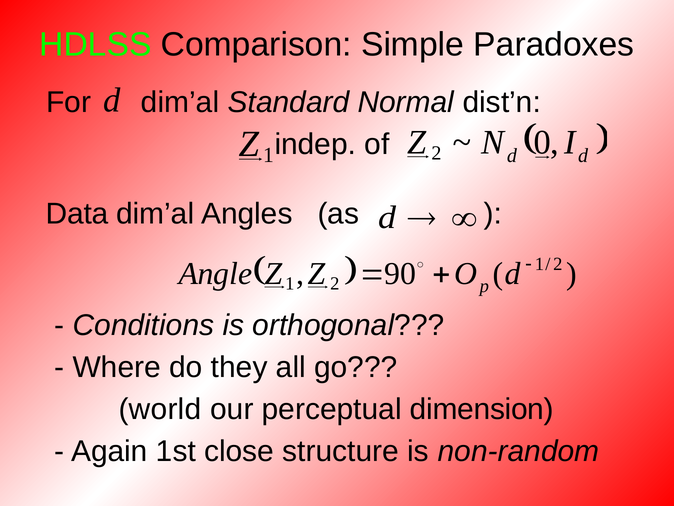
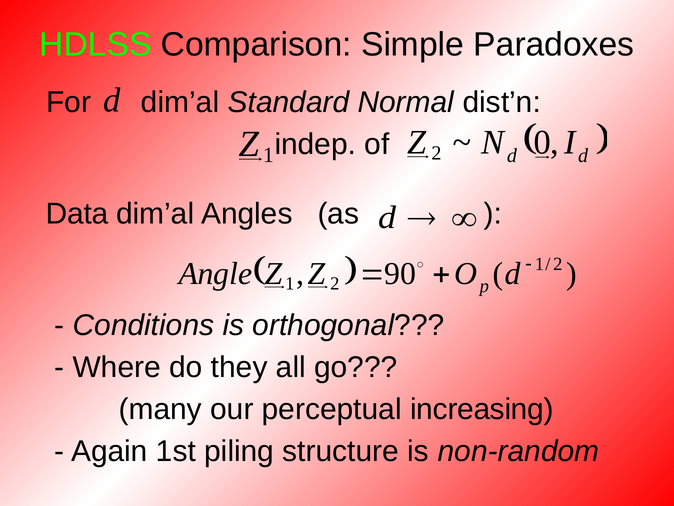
world: world -> many (160, 409)
dimension: dimension -> increasing (482, 409)
close: close -> piling (239, 451)
